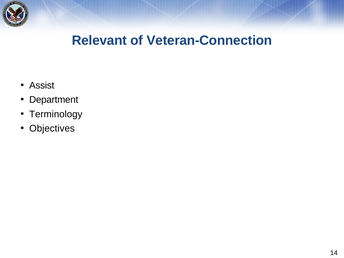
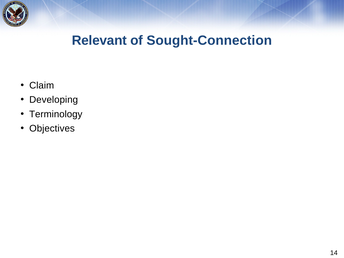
Veteran-Connection: Veteran-Connection -> Sought-Connection (209, 41)
Assist: Assist -> Claim (42, 85)
Department: Department -> Developing (54, 100)
